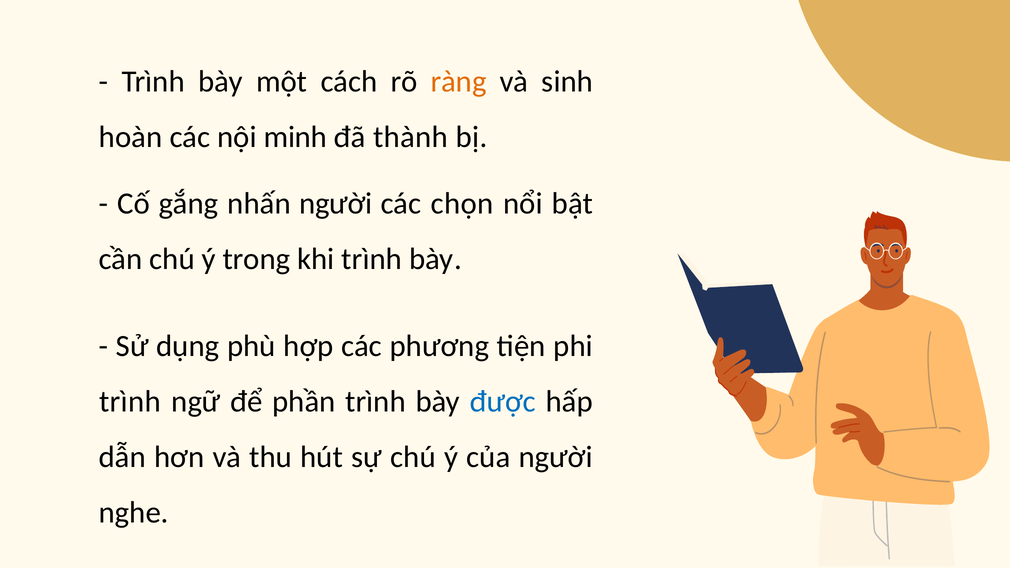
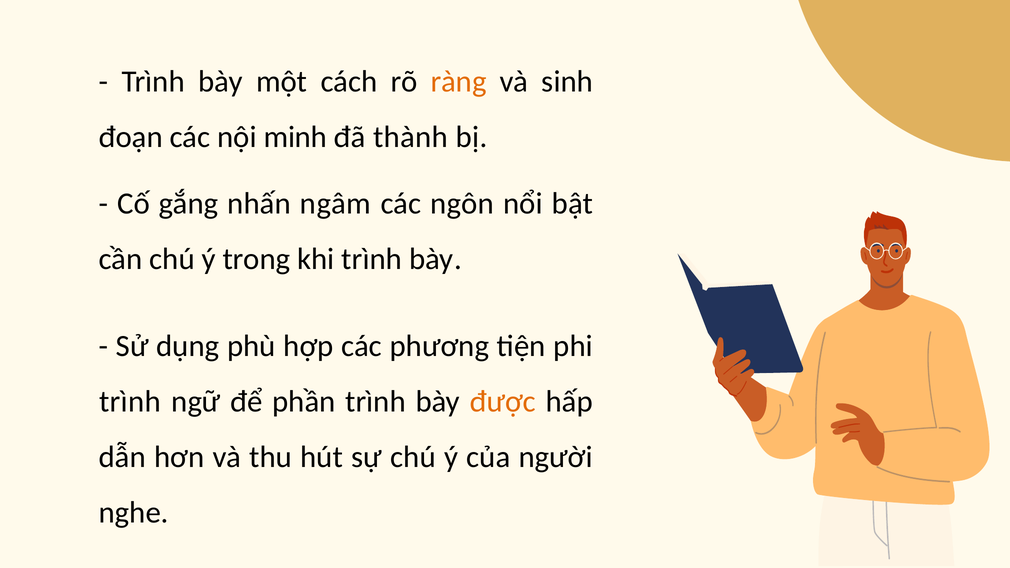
hoàn: hoàn -> đoạn (131, 137)
nhấn người: người -> ngâm (336, 204)
chọn: chọn -> ngôn (462, 204)
được colour: blue -> orange (503, 402)
